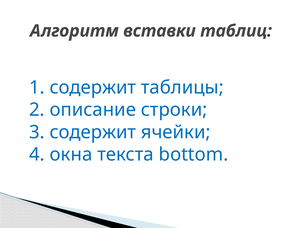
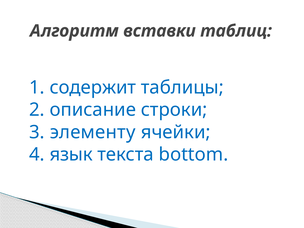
3 содержит: содержит -> элементу (93, 132)
окна: окна -> язык (71, 154)
